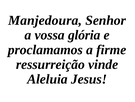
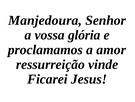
firme: firme -> amor (111, 49)
Aleluia: Aleluia -> Ficarei (47, 79)
